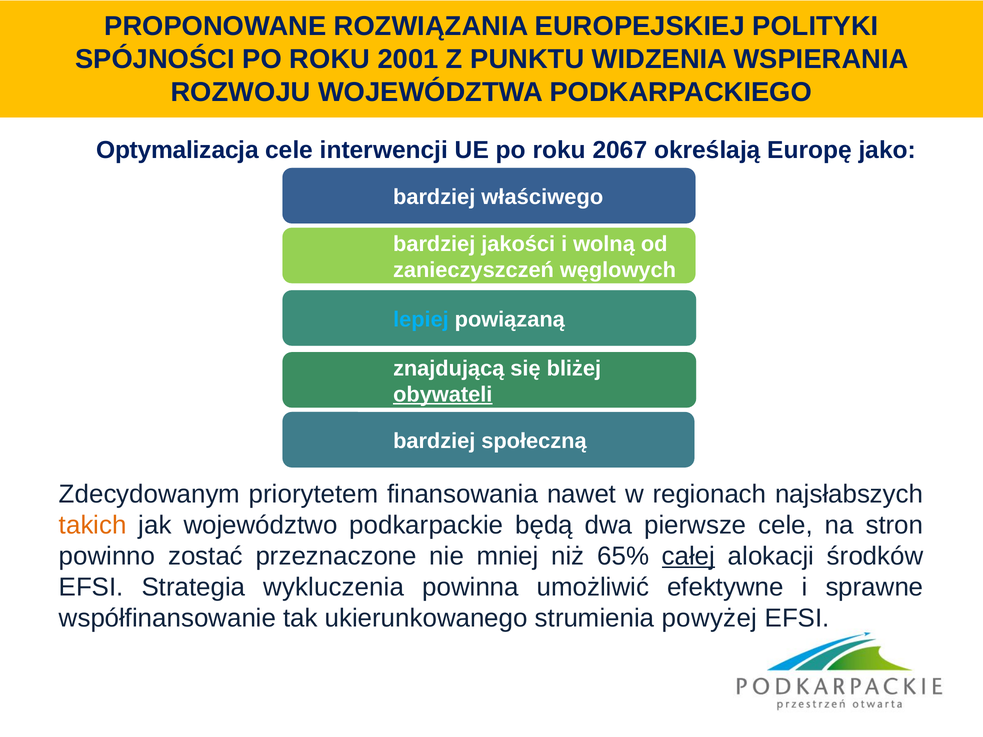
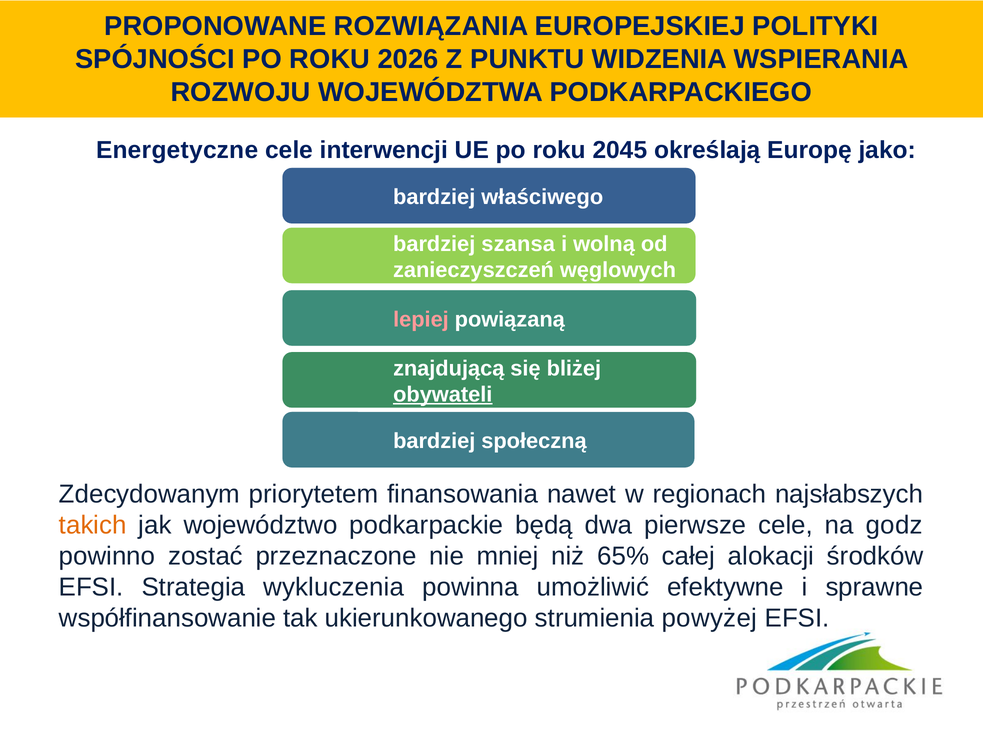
2001: 2001 -> 2026 (408, 59)
Optymalizacja: Optymalizacja -> Energetyczne (177, 150)
2067: 2067 -> 2045 (620, 150)
jakości: jakości -> szansa (518, 244)
lepiej colour: light blue -> pink (421, 320)
stron: stron -> godz (894, 525)
całej underline: present -> none (688, 556)
